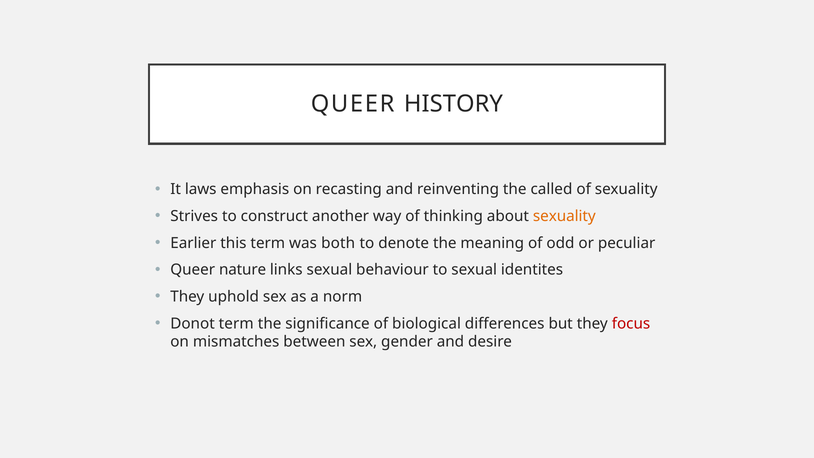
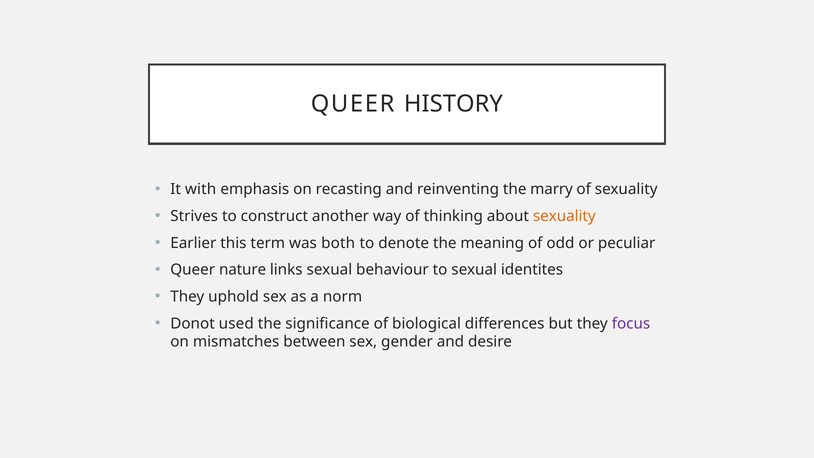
laws: laws -> with (201, 189)
called: called -> marry (552, 189)
Donot term: term -> used (236, 323)
focus colour: red -> purple (631, 323)
